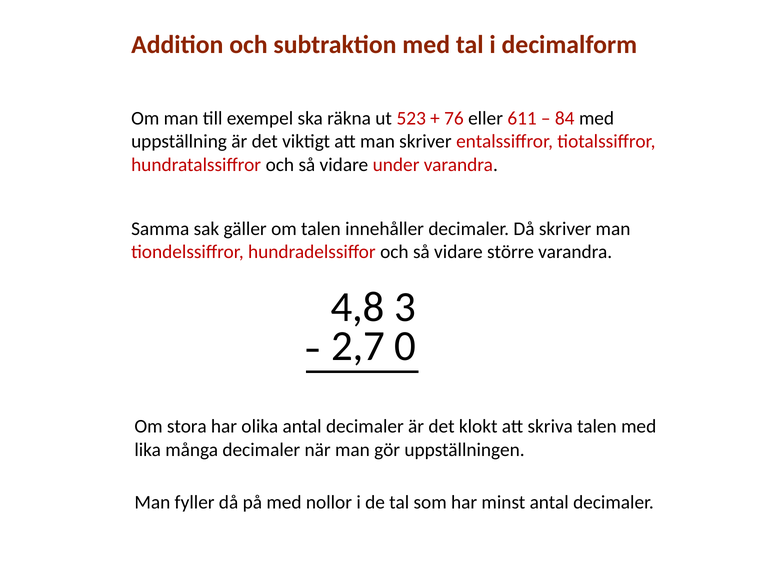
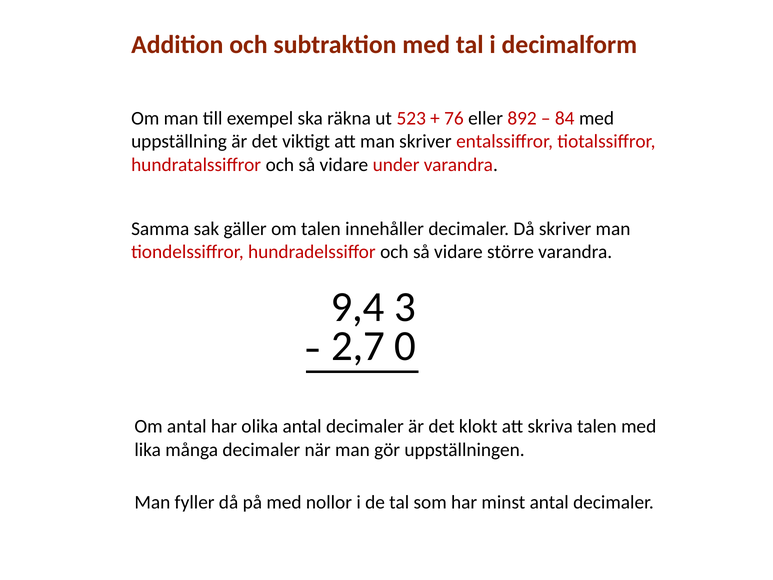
611: 611 -> 892 (522, 118)
4,8: 4,8 -> 9,4 (358, 307)
Om stora: stora -> antal (187, 426)
